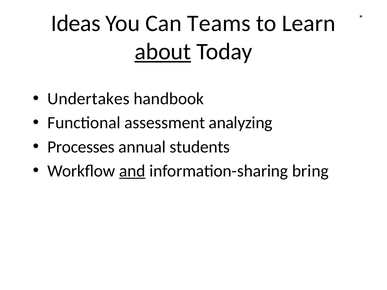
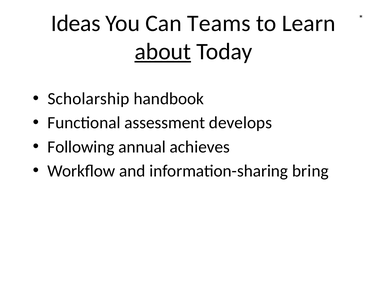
Undertakes: Undertakes -> Scholarship (88, 99)
analyzing: analyzing -> develops (240, 123)
Processes: Processes -> Following (81, 147)
students: students -> achieves (200, 147)
and underline: present -> none (132, 171)
